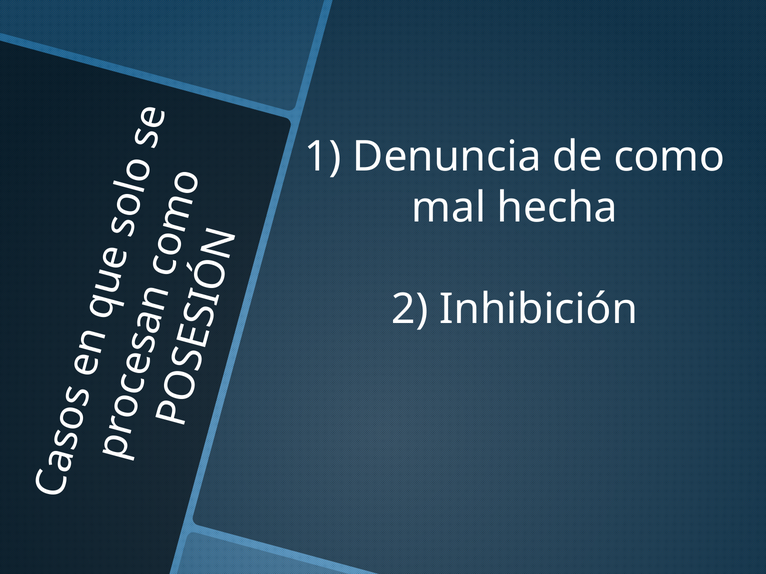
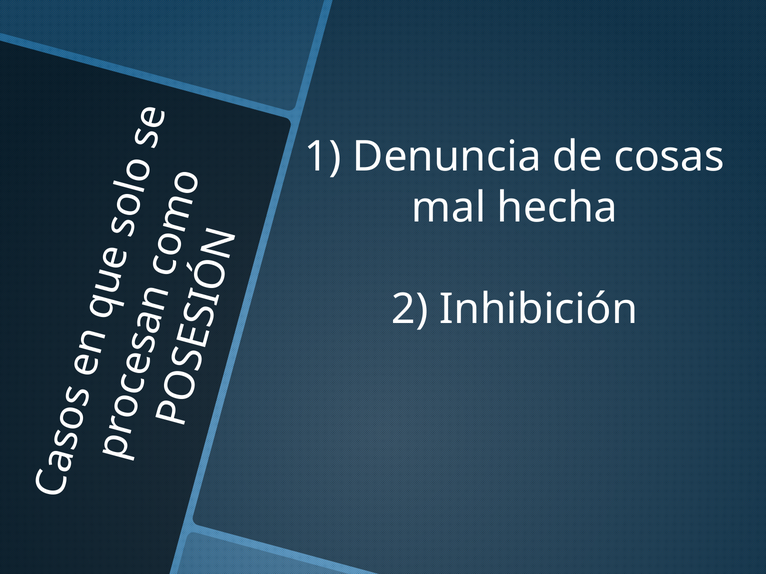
como: como -> cosas (669, 157)
